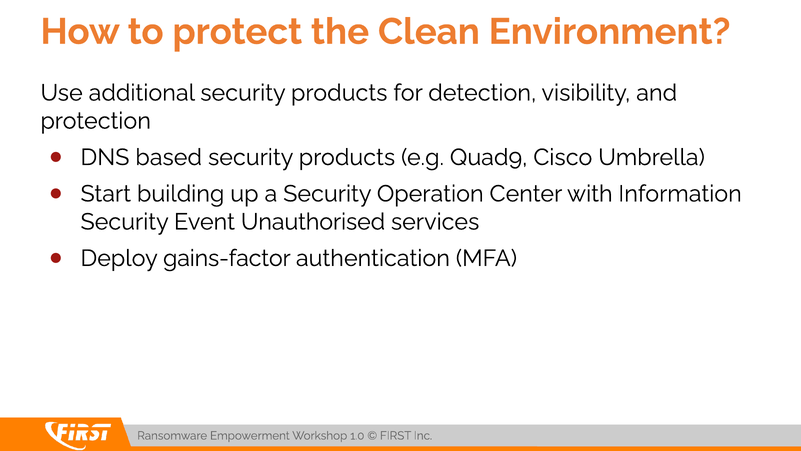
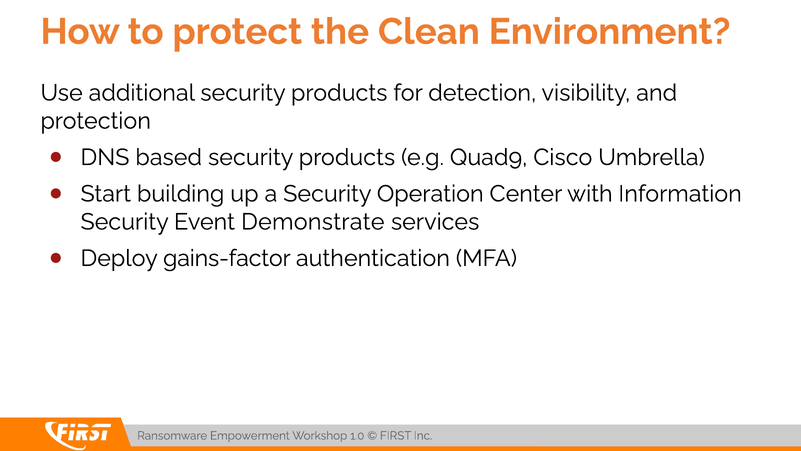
Unauthorised: Unauthorised -> Demonstrate (313, 222)
